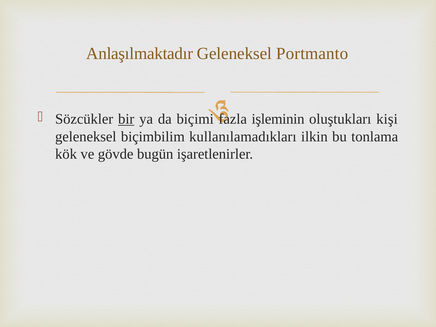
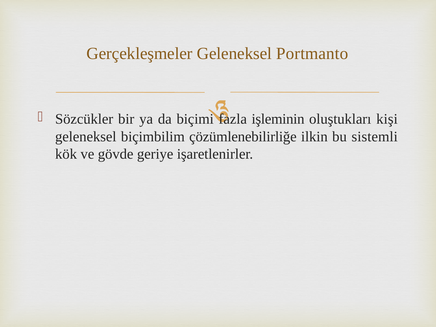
Anlaşılmaktadır: Anlaşılmaktadır -> Gerçekleşmeler (140, 53)
bir underline: present -> none (126, 119)
kullanılamadıkları: kullanılamadıkları -> çözümlenebilirliğe (243, 137)
tonlama: tonlama -> sistemli (375, 137)
bugün: bugün -> geriye (155, 154)
